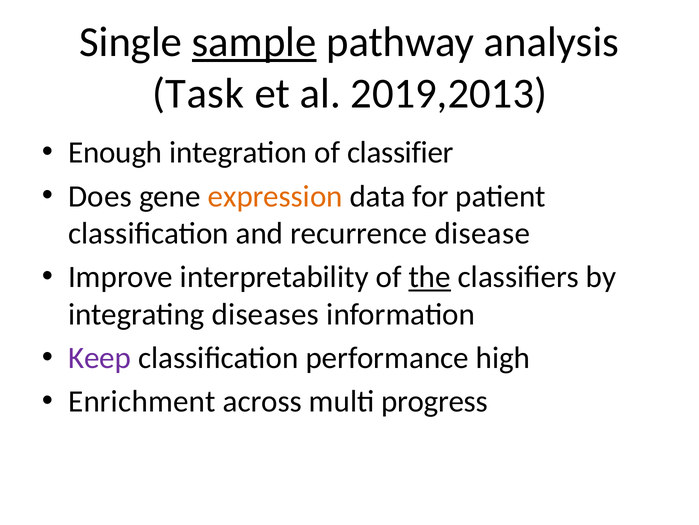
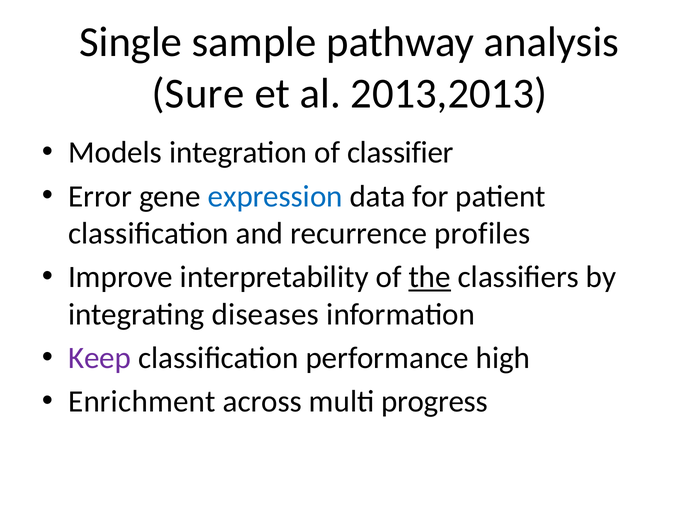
sample underline: present -> none (254, 42)
Task: Task -> Sure (198, 93)
2019,2013: 2019,2013 -> 2013,2013 (449, 93)
Enough: Enough -> Models (115, 152)
Does: Does -> Error (100, 196)
expression colour: orange -> blue (275, 196)
disease: disease -> profiles (482, 233)
